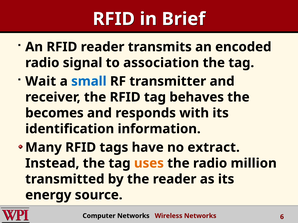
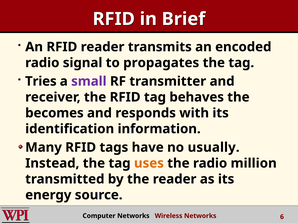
association: association -> propagates (161, 63)
Wait: Wait -> Tries (41, 81)
small colour: blue -> purple (89, 81)
extract: extract -> usually (214, 148)
